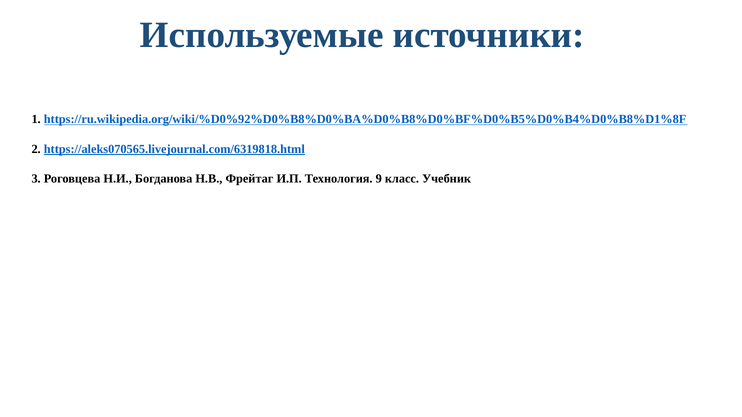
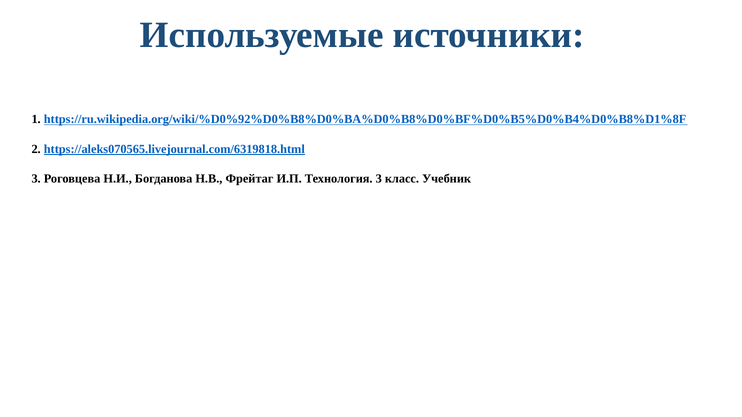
Технология 9: 9 -> 3 (379, 179)
